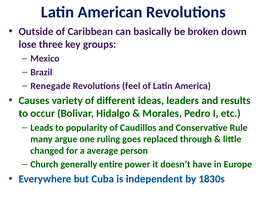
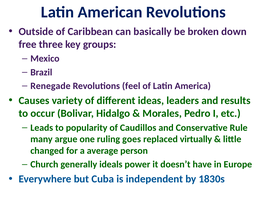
lose: lose -> free (28, 44)
through: through -> virtually (196, 139)
entire: entire -> ideals (111, 165)
